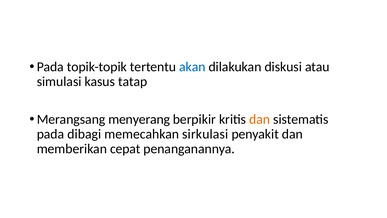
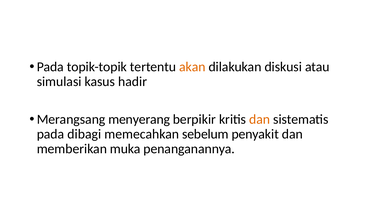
akan colour: blue -> orange (192, 67)
tatap: tatap -> hadir (133, 81)
sirkulasi: sirkulasi -> sebelum (205, 134)
cepat: cepat -> muka (125, 149)
